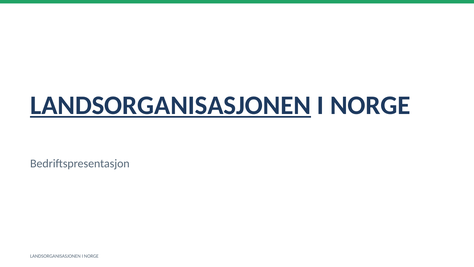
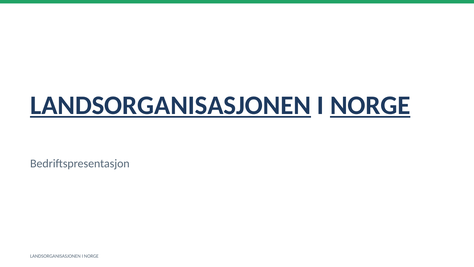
NORGE underline: none -> present (370, 105)
